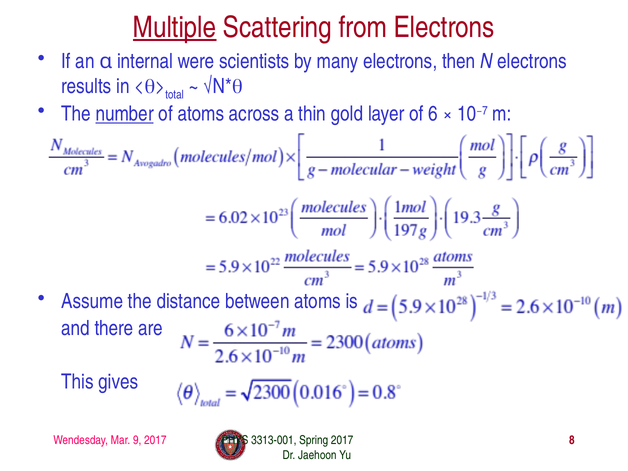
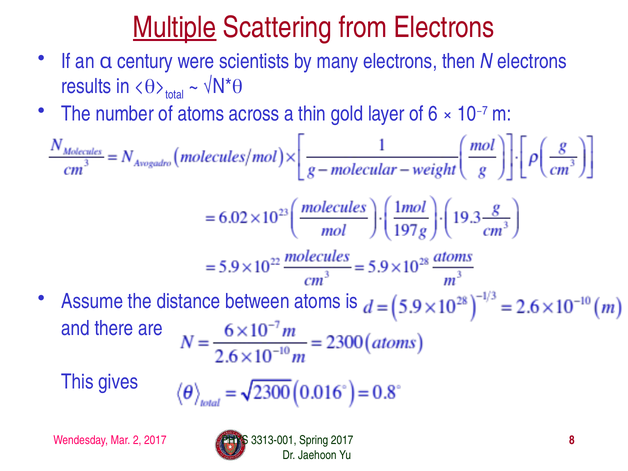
internal: internal -> century (145, 61)
number underline: present -> none (125, 114)
9: 9 -> 2 (137, 440)
